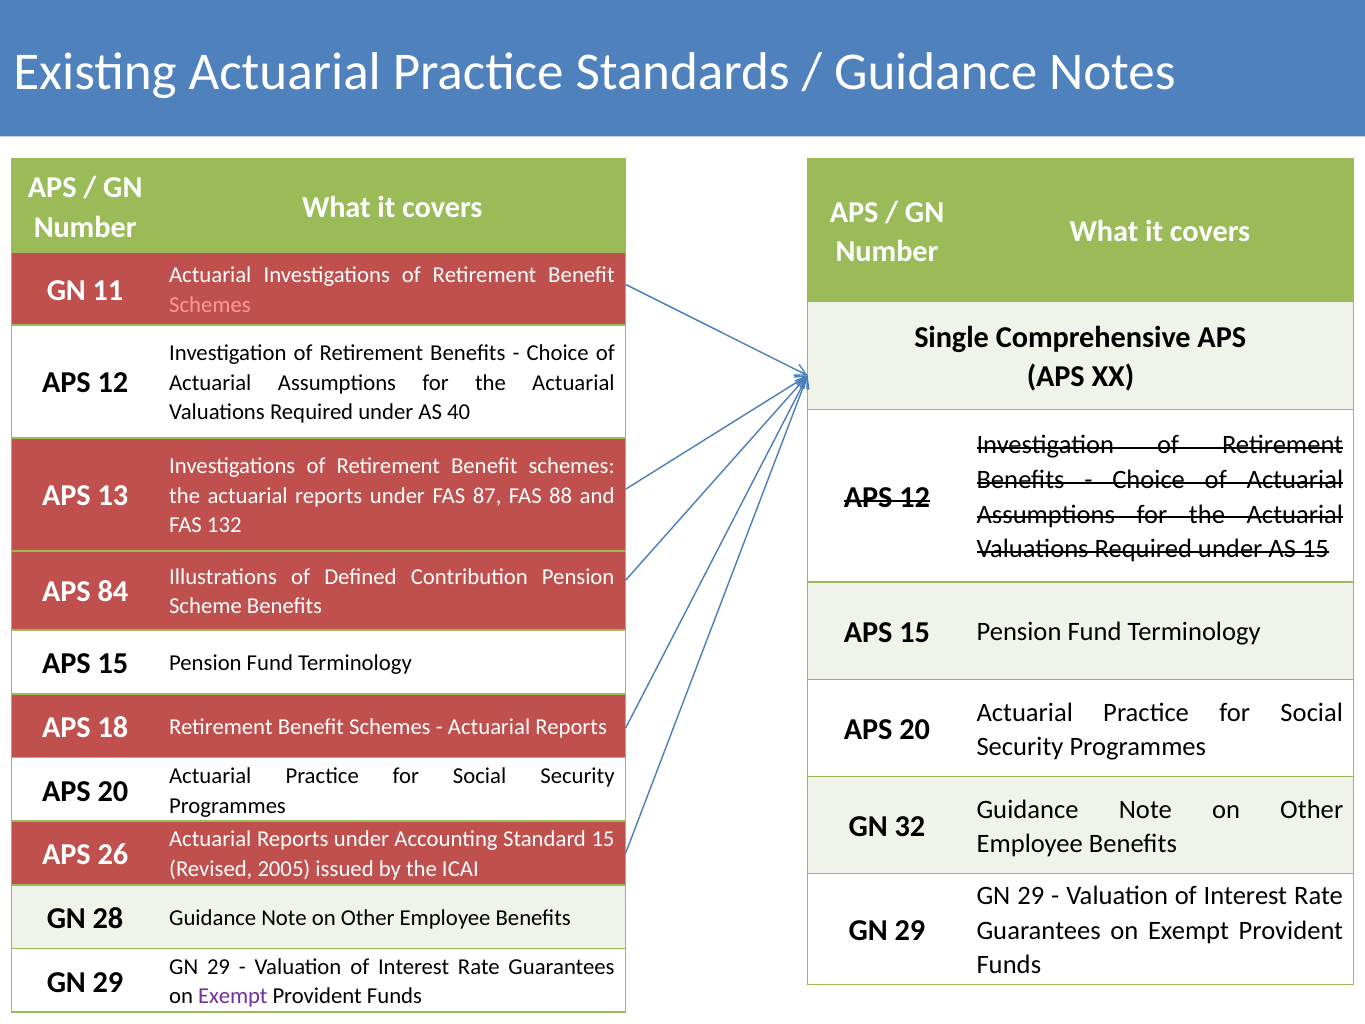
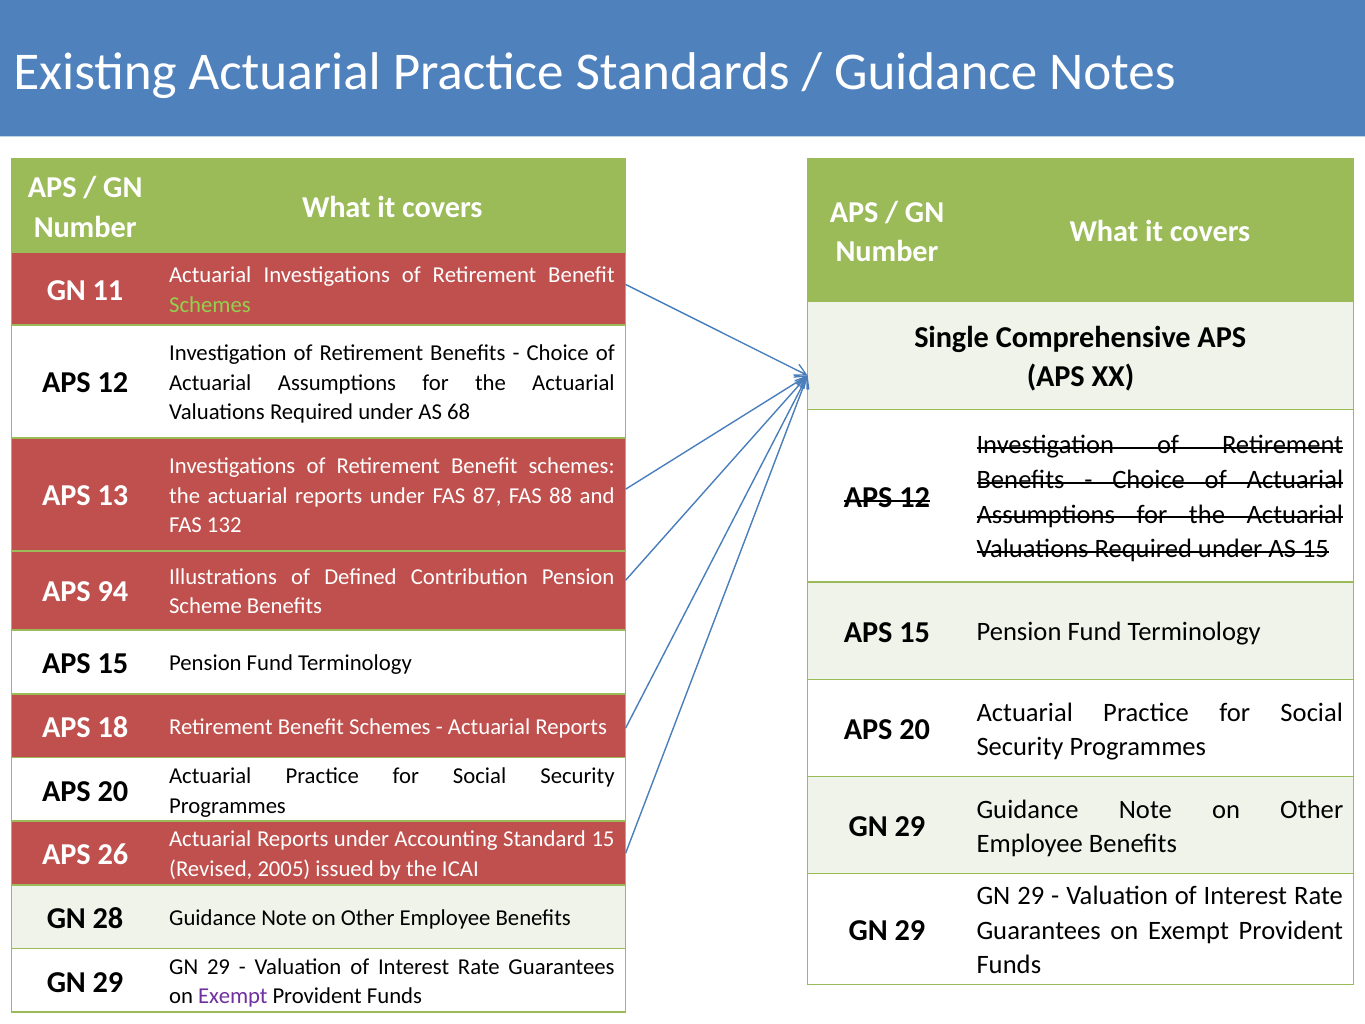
Schemes colour: pink -> light green (210, 305)
40: 40 -> 68 (459, 412)
84: 84 -> 94 (113, 592)
32: 32 -> 29 (910, 827)
